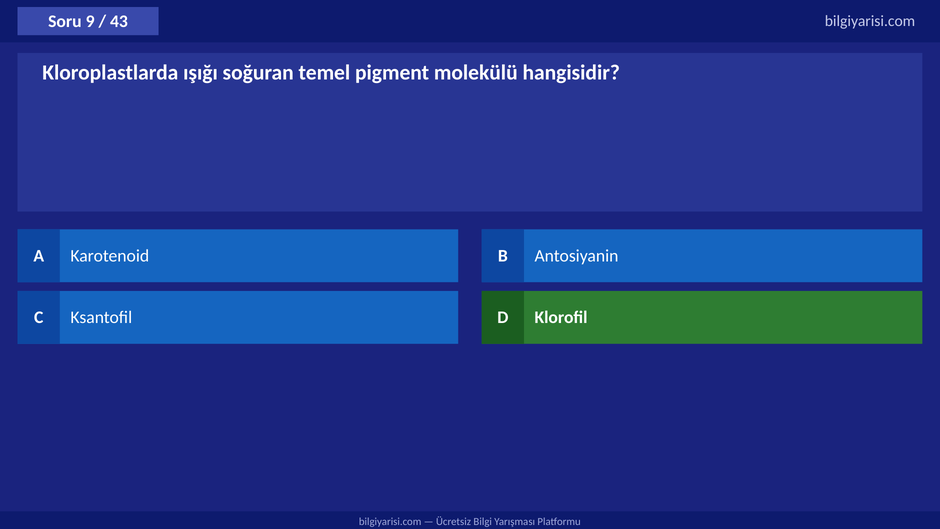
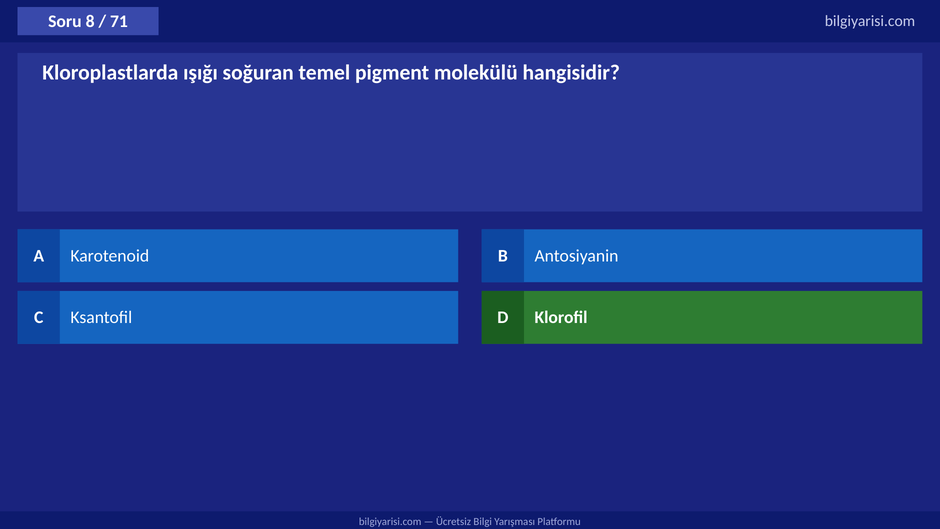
9: 9 -> 8 (90, 21)
43: 43 -> 71 (119, 21)
